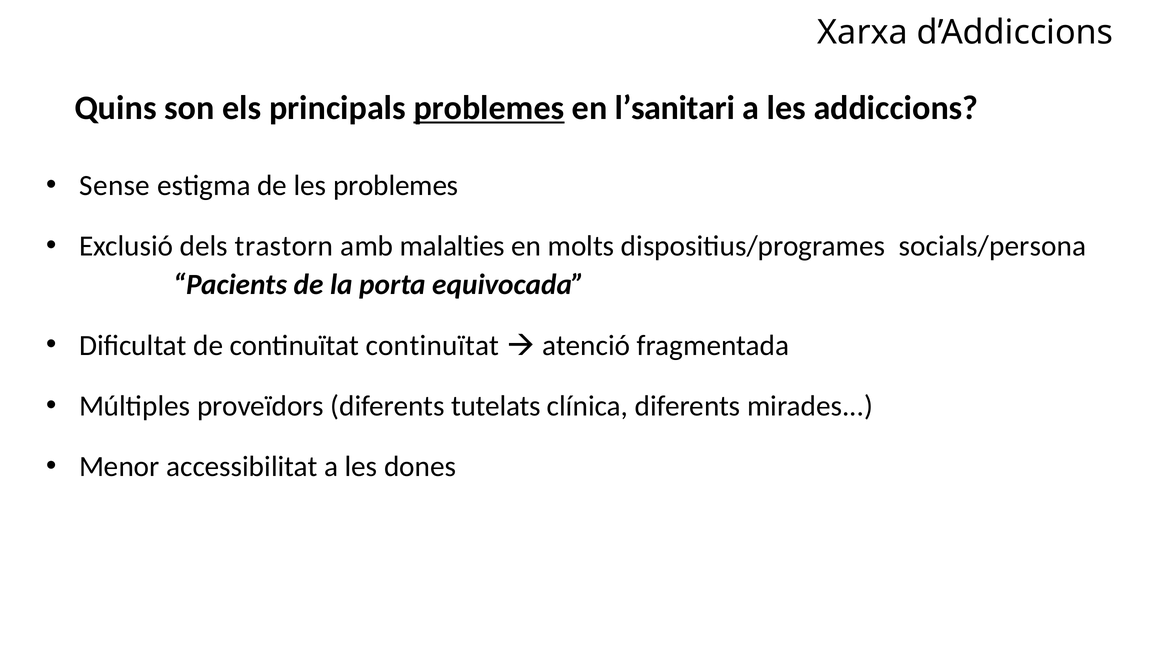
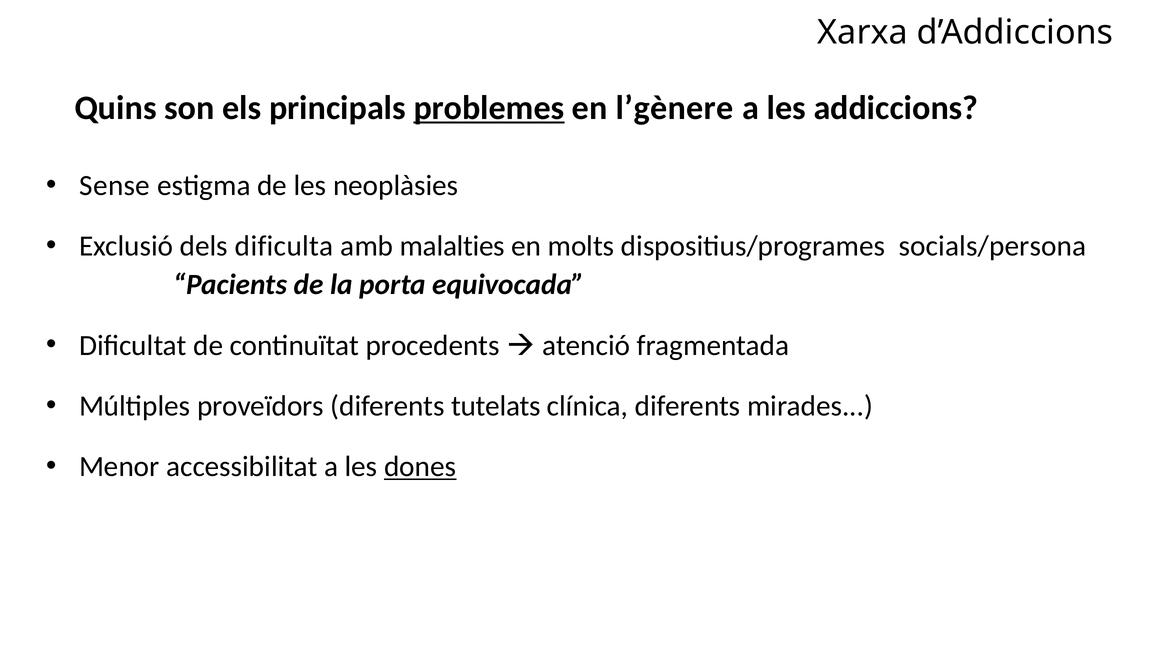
l’sanitari: l’sanitari -> l’gènere (675, 108)
les problemes: problemes -> neoplàsies (396, 185)
trastorn: trastorn -> dificulta (284, 246)
continuïtat continuïtat: continuïtat -> procedents (433, 345)
dones underline: none -> present (420, 466)
